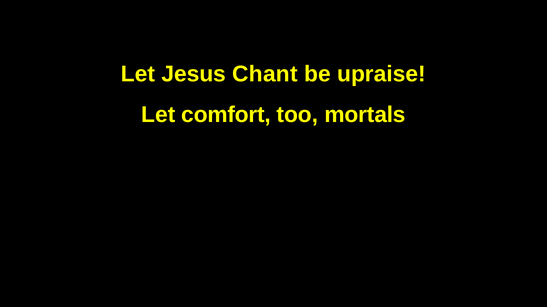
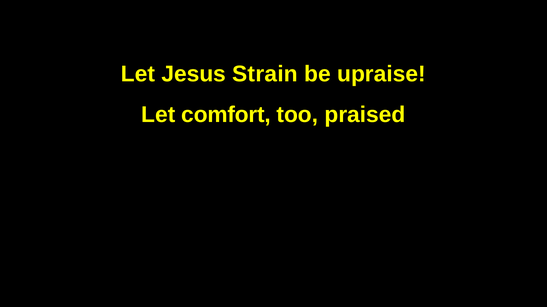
Chant: Chant -> Strain (265, 74)
mortals: mortals -> praised (365, 115)
